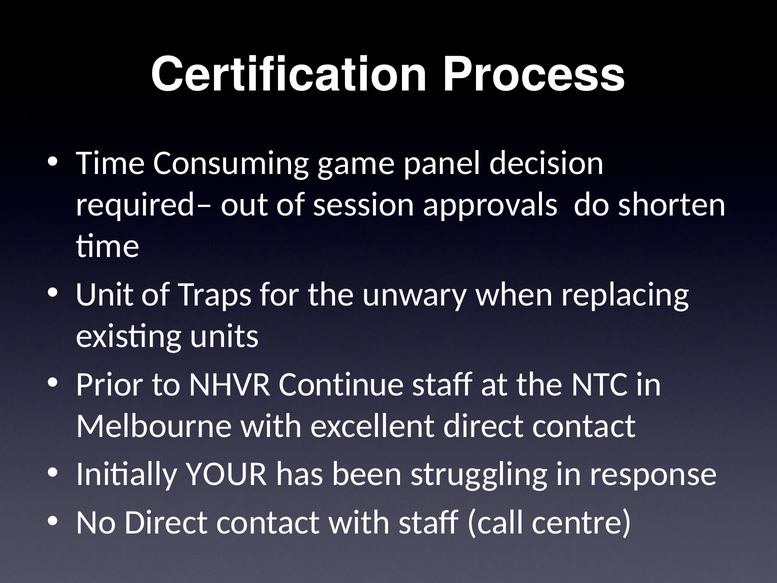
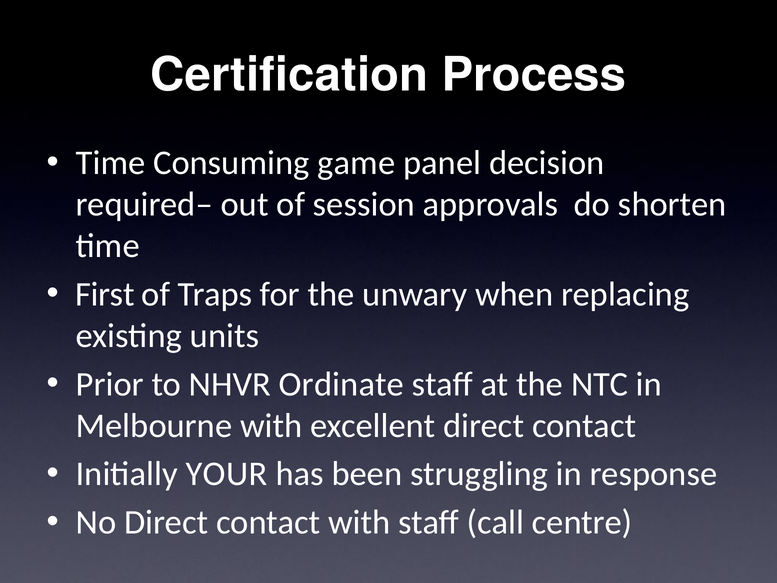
Unit: Unit -> First (105, 294)
Continue: Continue -> Ordinate (342, 384)
